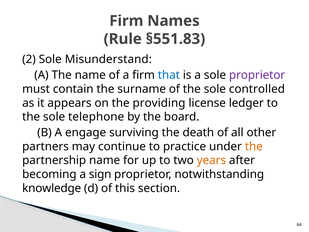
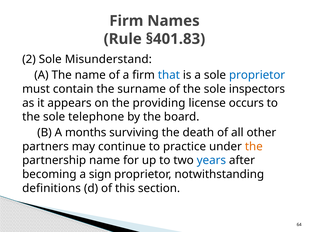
§551.83: §551.83 -> §401.83 (175, 39)
proprietor colour: purple -> blue (257, 75)
controlled: controlled -> inspectors (257, 89)
ledger: ledger -> occurs (246, 103)
engage: engage -> months (86, 132)
years colour: orange -> blue (211, 160)
knowledge: knowledge -> definitions (52, 188)
